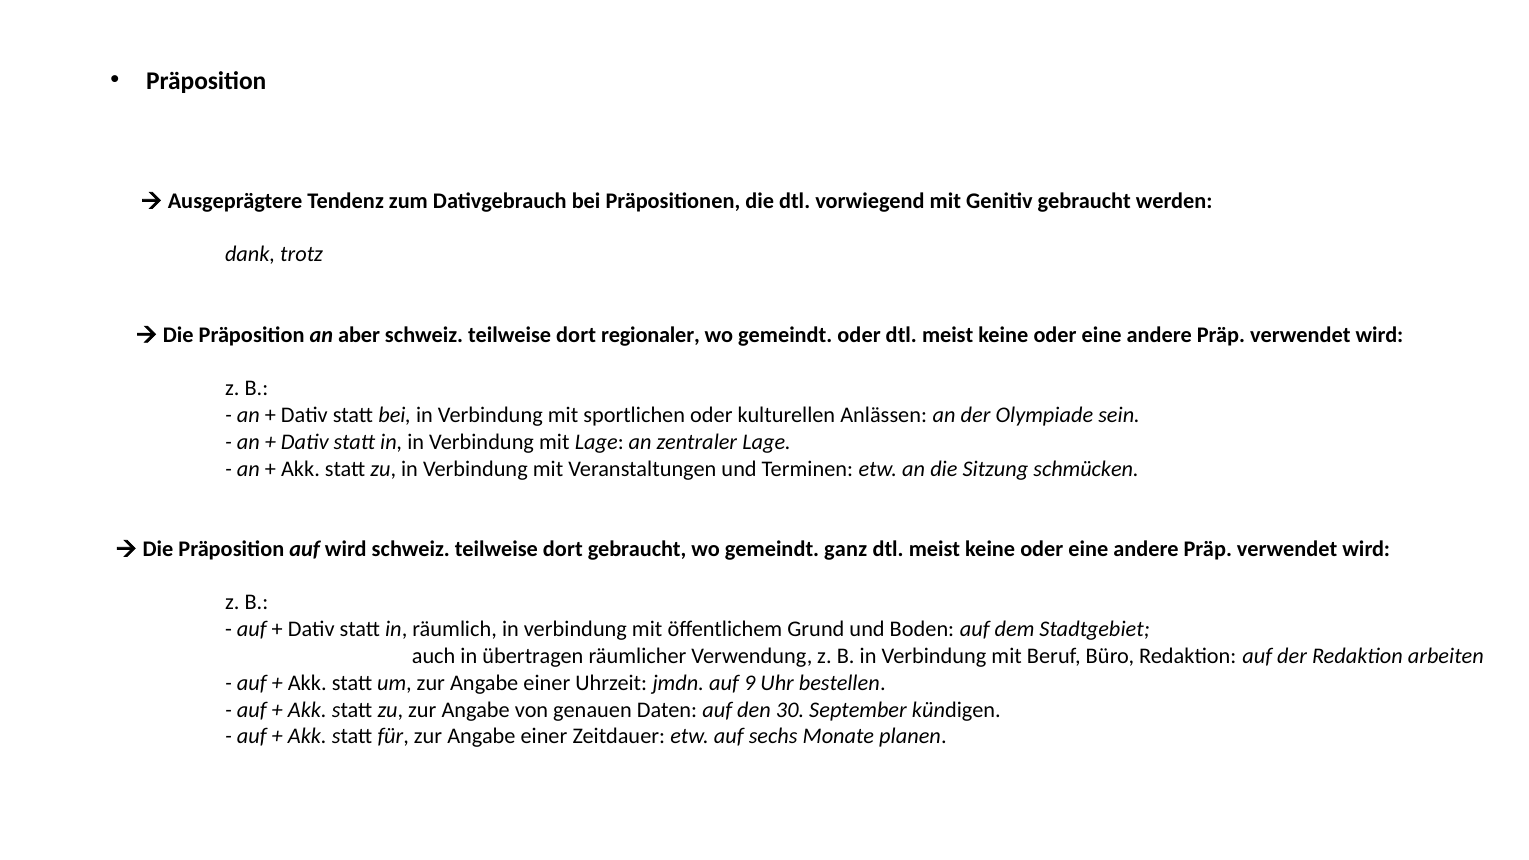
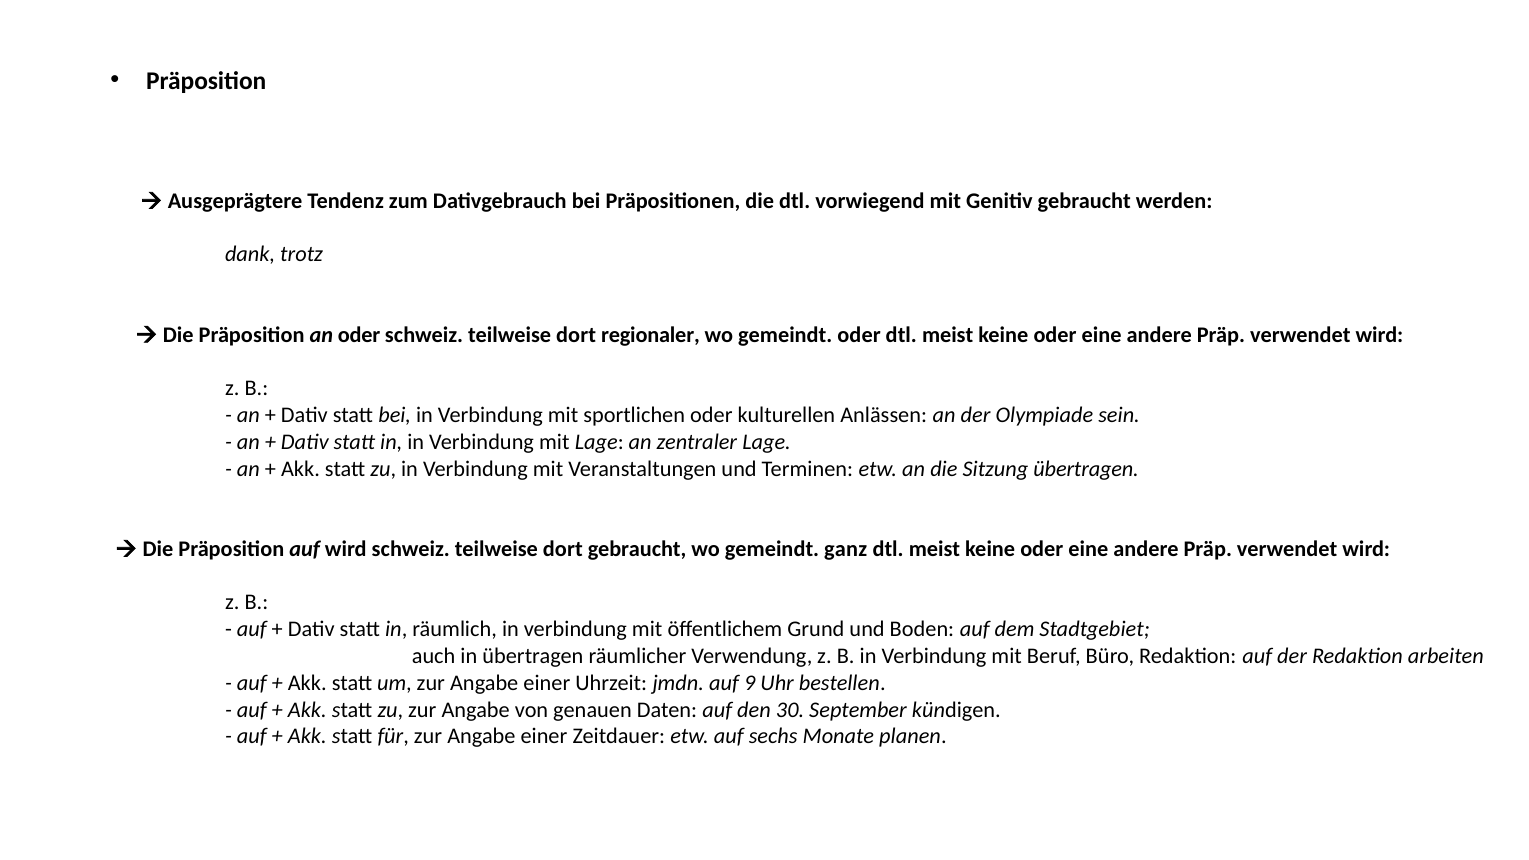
an aber: aber -> oder (359, 335)
Sitzung schmücken: schmücken -> übertragen (1086, 469)
